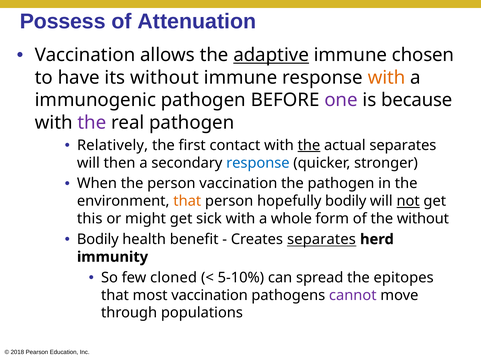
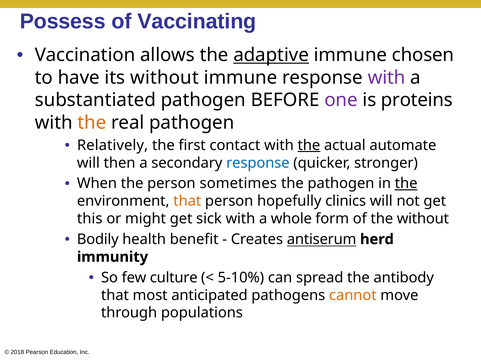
Attenuation: Attenuation -> Vaccinating (197, 21)
with colour: orange -> purple (387, 77)
immunogenic: immunogenic -> substantiated (95, 100)
because: because -> proteins (417, 100)
the colour: purple -> orange (92, 122)
actual separates: separates -> automate (403, 145)
person vaccination: vaccination -> sometimes (238, 183)
the underline: none -> present (406, 183)
hopefully bodily: bodily -> clinics (346, 201)
not underline: present -> none (408, 201)
Creates separates: separates -> antiserum (322, 239)
cloned: cloned -> culture (174, 277)
epitopes: epitopes -> antibody (404, 277)
most vaccination: vaccination -> anticipated (210, 295)
cannot colour: purple -> orange (353, 295)
